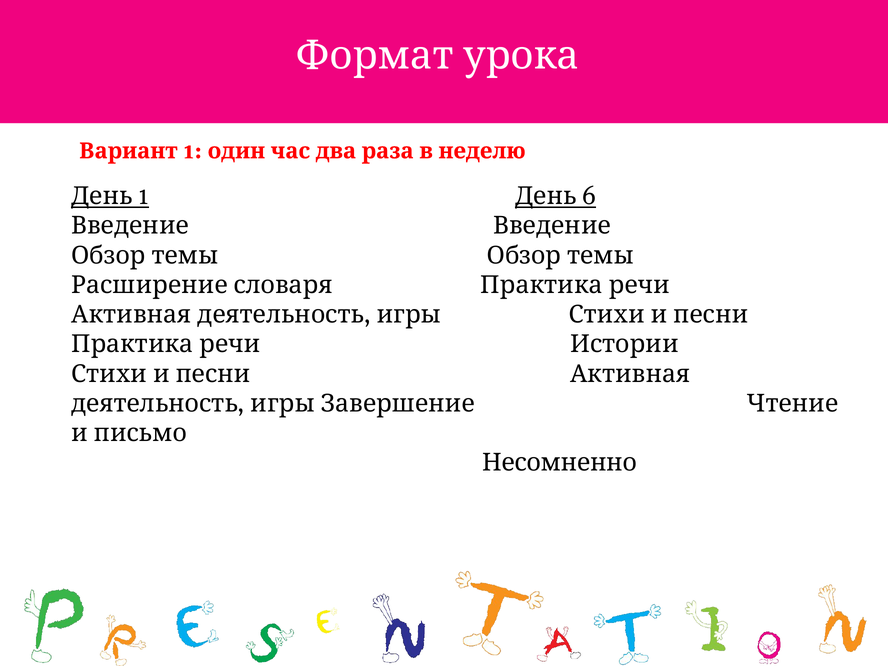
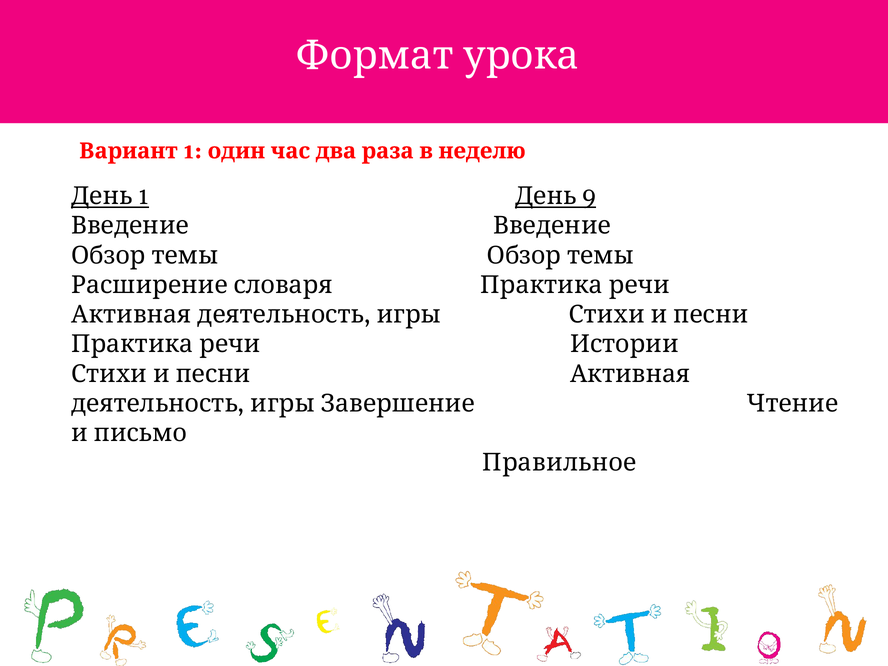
6: 6 -> 9 (589, 196)
Несомненно: Несомненно -> Правильное (559, 463)
